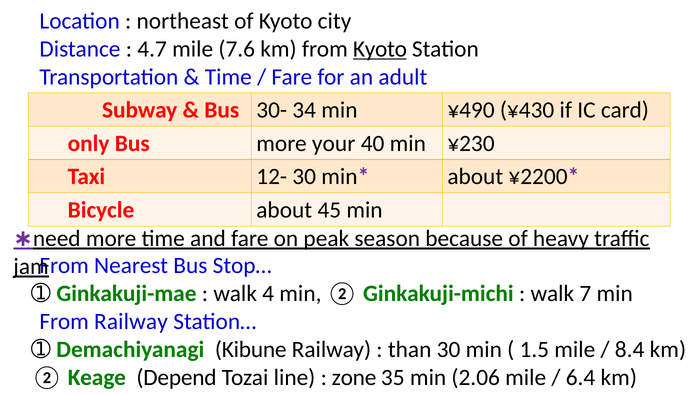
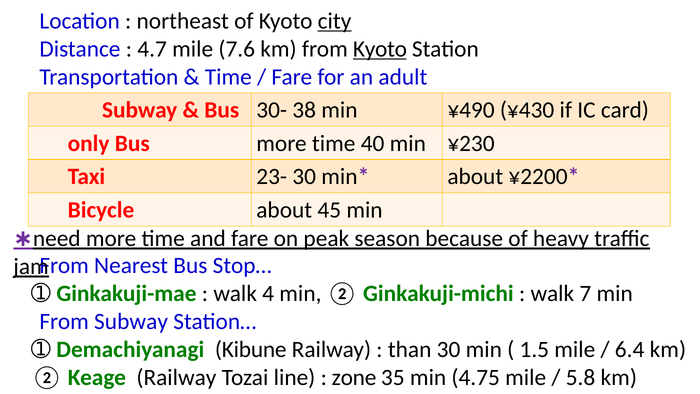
city underline: none -> present (335, 21)
34: 34 -> 38 (304, 110)
Bus more your: your -> time (334, 143)
12-: 12- -> 23- (272, 177)
Railway: Railway -> Subway (131, 321)
8.4: 8.4 -> 6.4 (630, 349)
Keage Depend: Depend -> Railway (176, 377)
2.06: 2.06 -> 4.75 (476, 377)
6.4: 6.4 -> 5.8 (581, 377)
